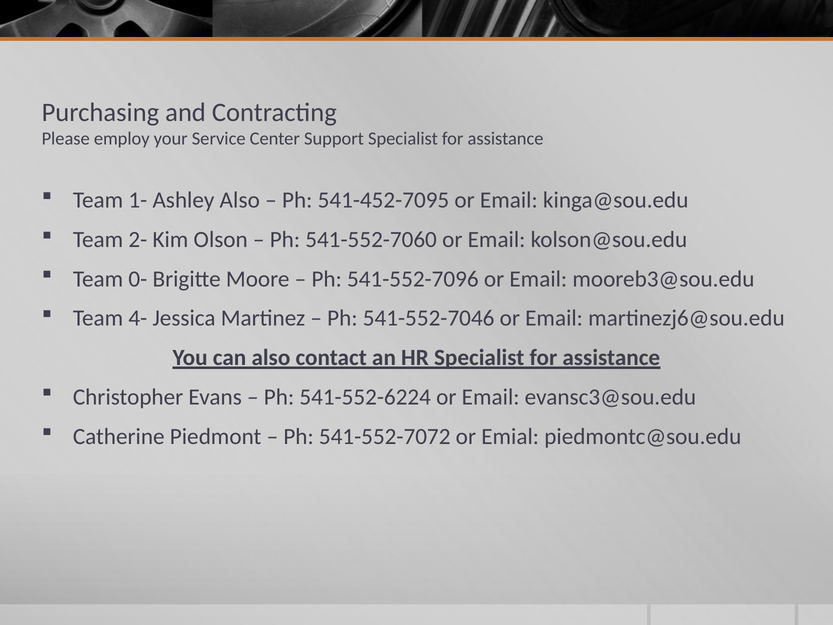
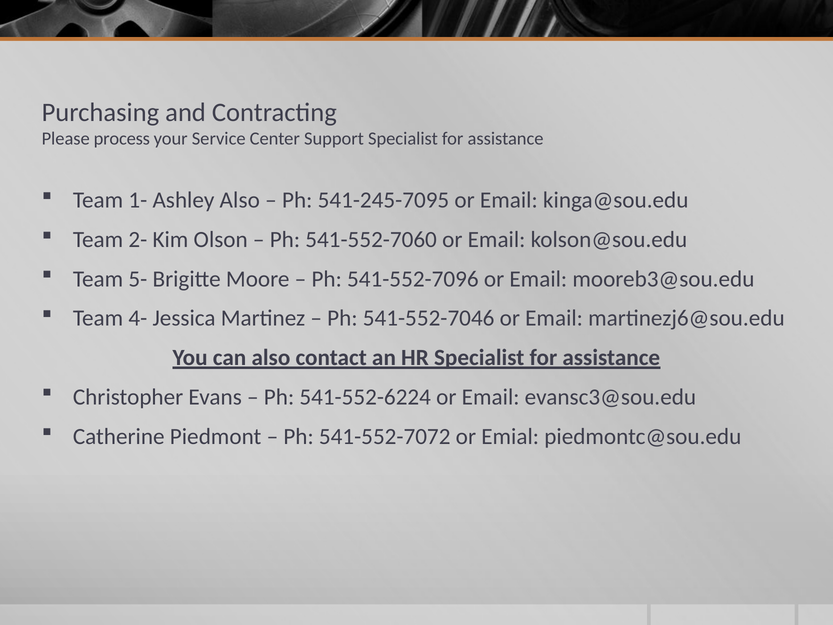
employ: employ -> process (122, 139)
541-452-7095: 541-452-7095 -> 541-245-7095 (383, 200)
0-: 0- -> 5- (138, 279)
